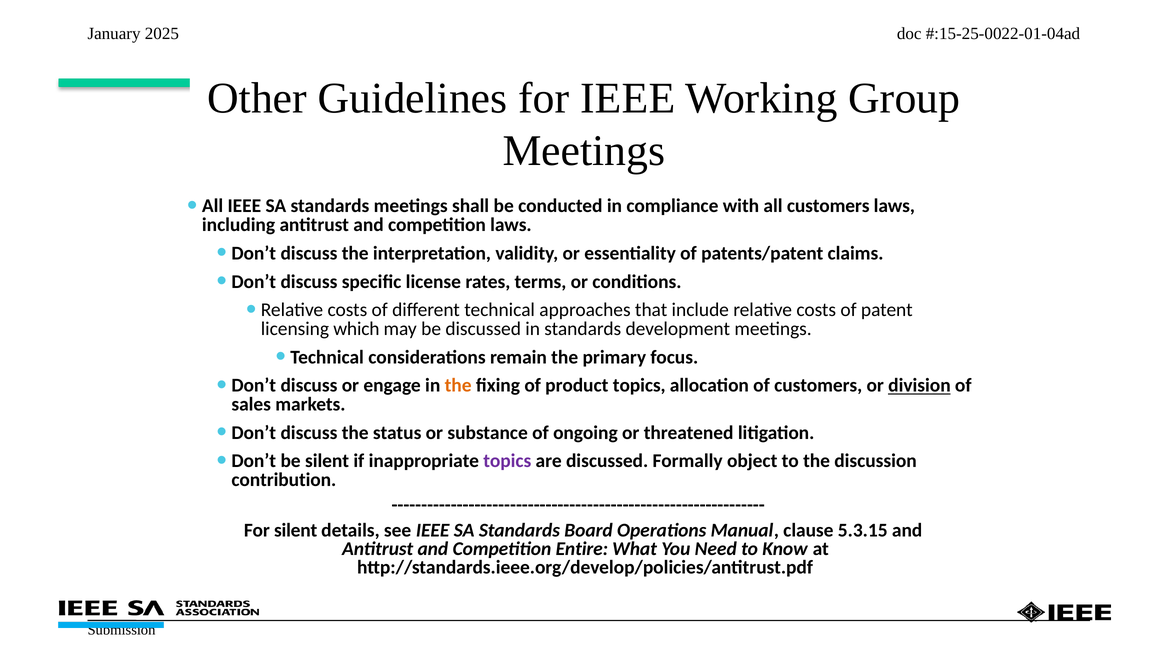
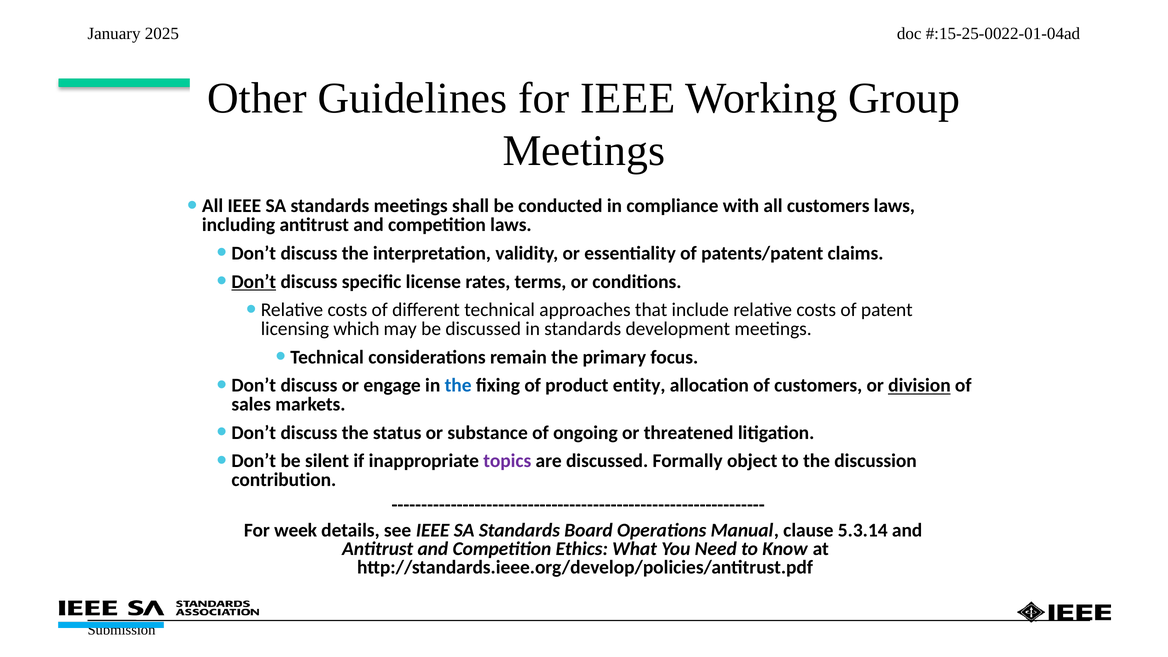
Don’t underline: none -> present (254, 282)
the colour: orange -> blue (458, 386)
product topics: topics -> entity (639, 386)
For silent: silent -> week (296, 530)
5.3.15: 5.3.15 -> 5.3.14 (863, 530)
Entire: Entire -> Ethics (582, 549)
